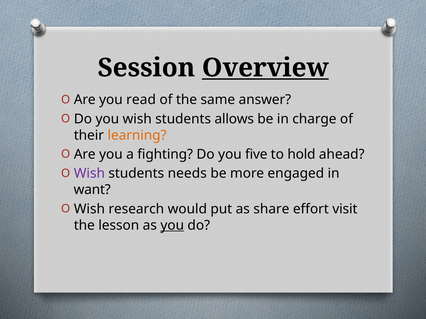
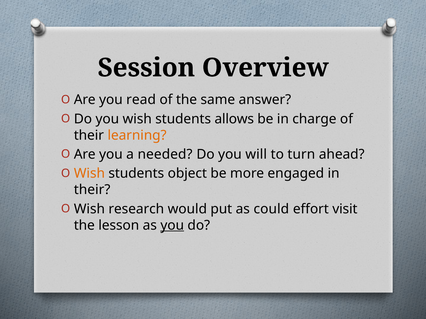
Overview underline: present -> none (265, 68)
fighting: fighting -> needed (165, 155)
five: five -> will (256, 155)
hold: hold -> turn (301, 155)
Wish colour: purple -> orange (89, 174)
needs: needs -> object (187, 174)
want: want -> their (92, 190)
share: share -> could (271, 209)
